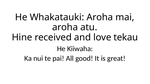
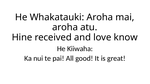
tekau: tekau -> know (126, 37)
